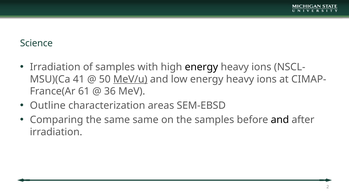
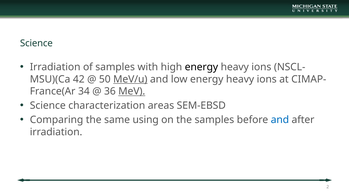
41: 41 -> 42 (79, 79)
61: 61 -> 34 (84, 92)
MeV underline: none -> present (132, 92)
Outline: Outline -> Science (48, 106)
same same: same -> using (146, 120)
and colour: black -> blue (280, 120)
